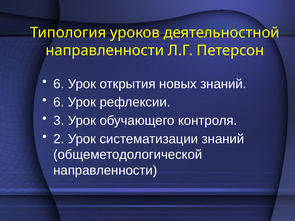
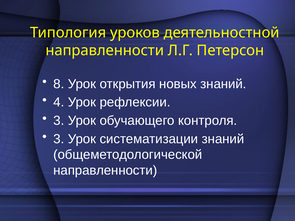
6: 6 -> 8 (59, 84)
6: 6 -> 4 (59, 102)
2: 2 -> 3 (59, 139)
